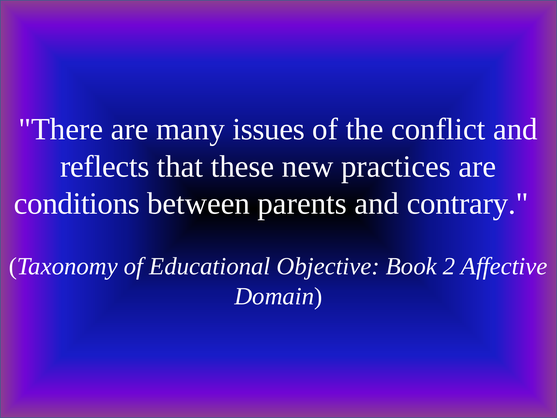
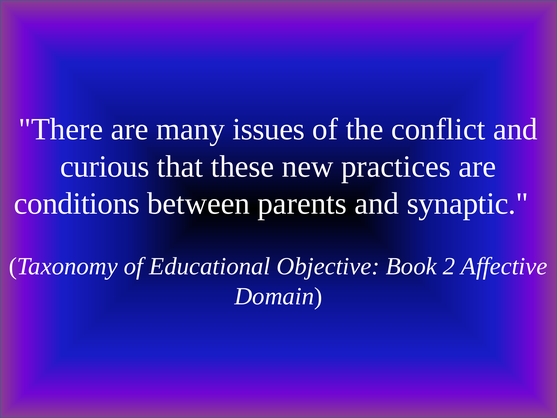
reflects: reflects -> curious (105, 166)
contrary: contrary -> synaptic (468, 204)
